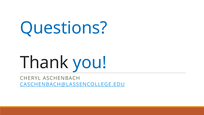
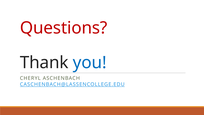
Questions colour: blue -> red (64, 28)
